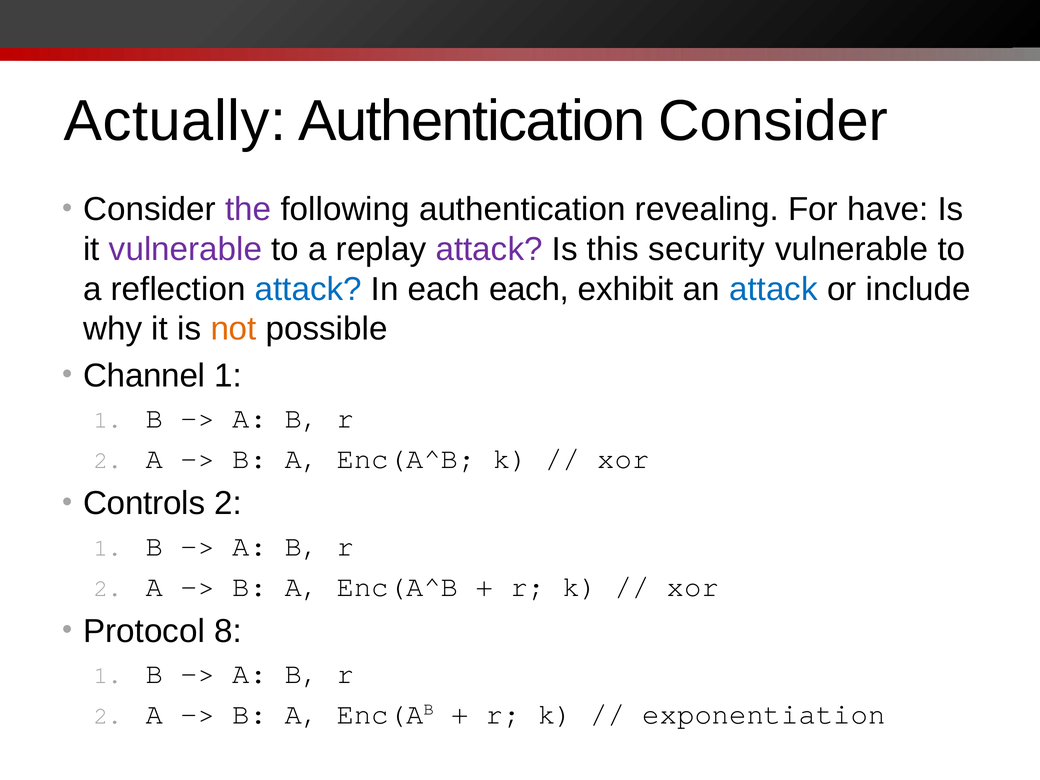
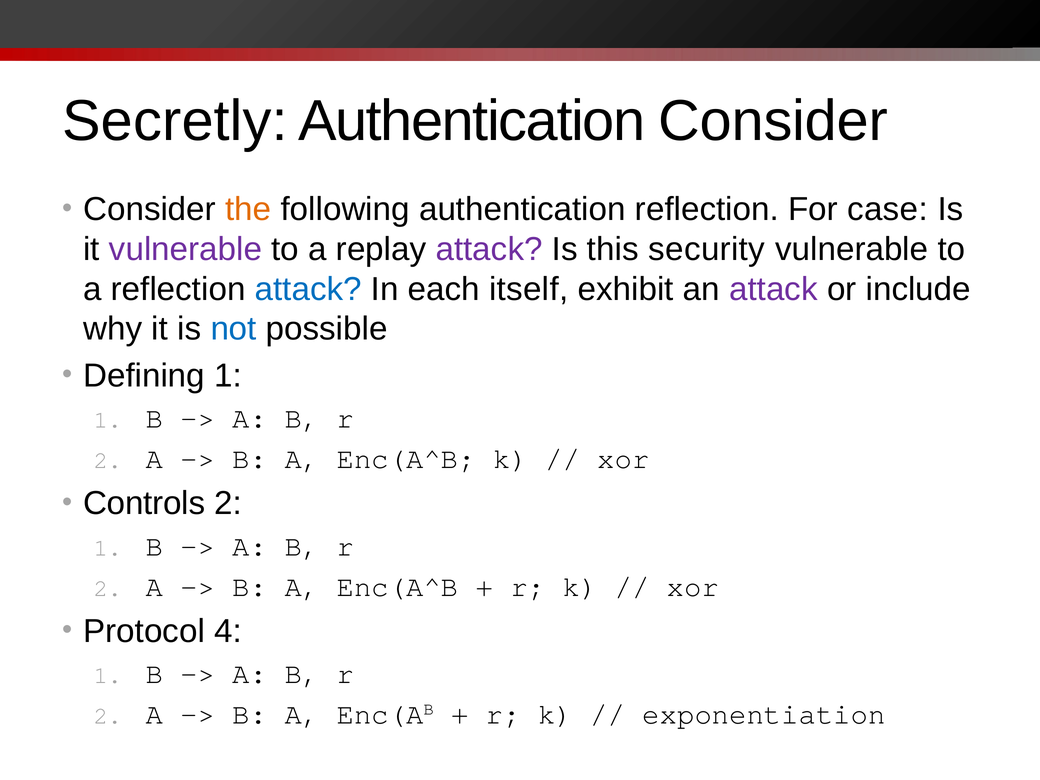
Actually: Actually -> Secretly (175, 121)
the colour: purple -> orange (248, 209)
authentication revealing: revealing -> reflection (707, 209)
have: have -> case (888, 209)
each each: each -> itself (529, 289)
attack colour: blue -> purple (773, 289)
not colour: orange -> blue (234, 329)
Channel: Channel -> Defining (144, 376)
8: 8 -> 4 (228, 631)
